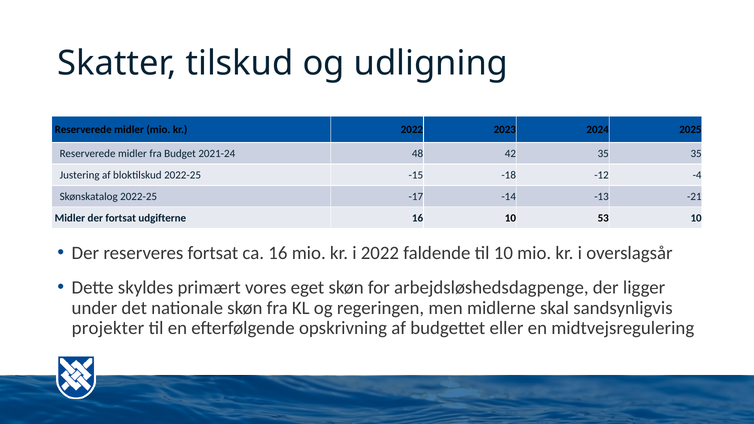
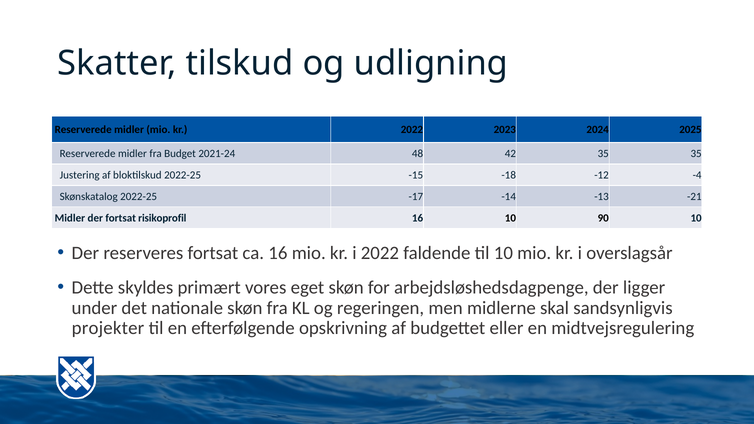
udgifterne: udgifterne -> risikoprofil (162, 218)
53: 53 -> 90 (603, 218)
